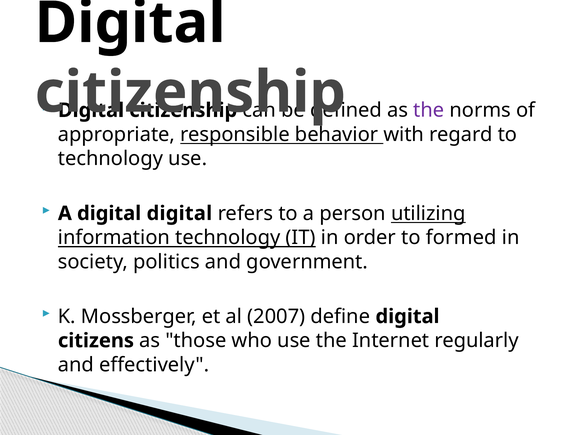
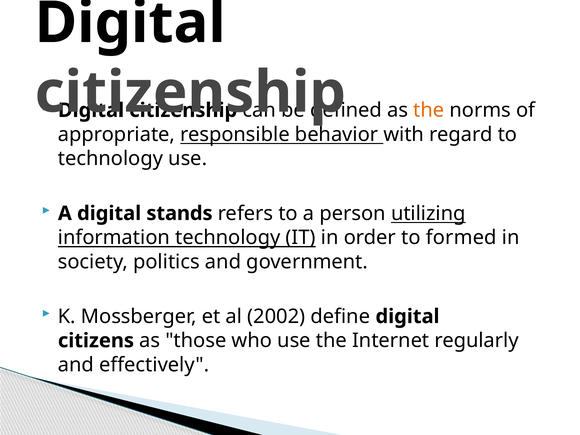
the colour: purple -> orange (429, 110)
digital digital: digital -> stands (180, 213)
2007: 2007 -> 2002 (276, 316)
